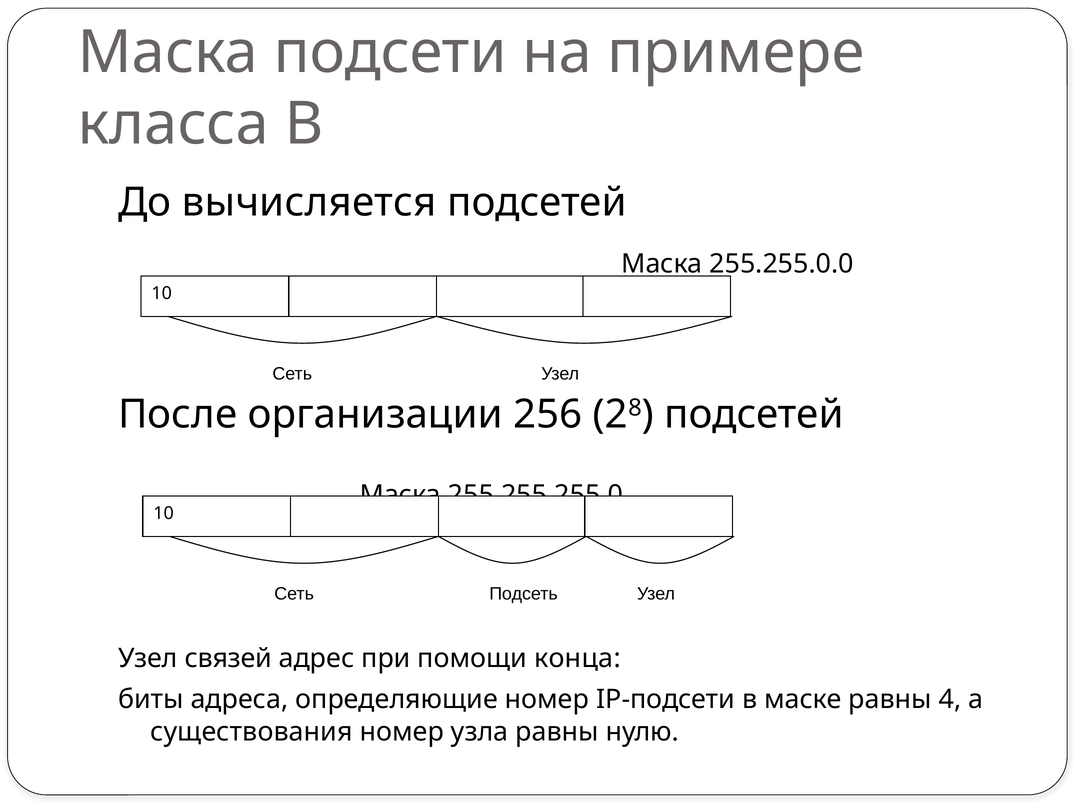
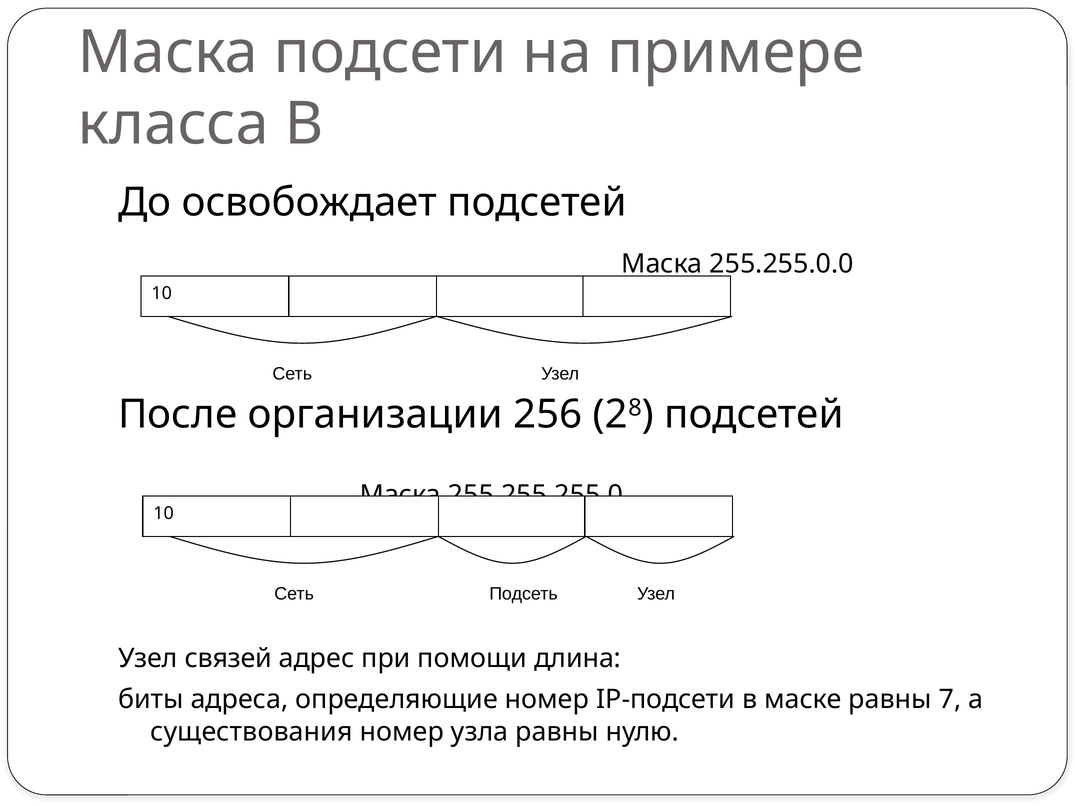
вычисляется: вычисляется -> освобождает (309, 203)
конца: конца -> длина (578, 659)
4: 4 -> 7 (950, 700)
